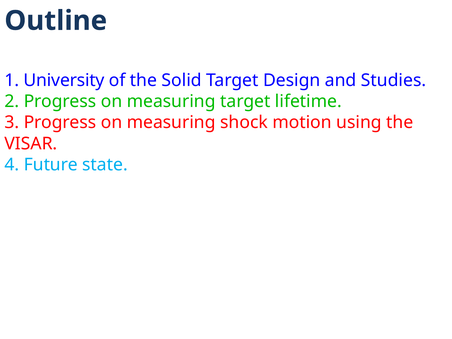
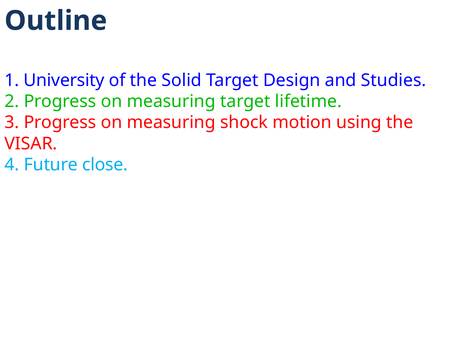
state: state -> close (105, 165)
